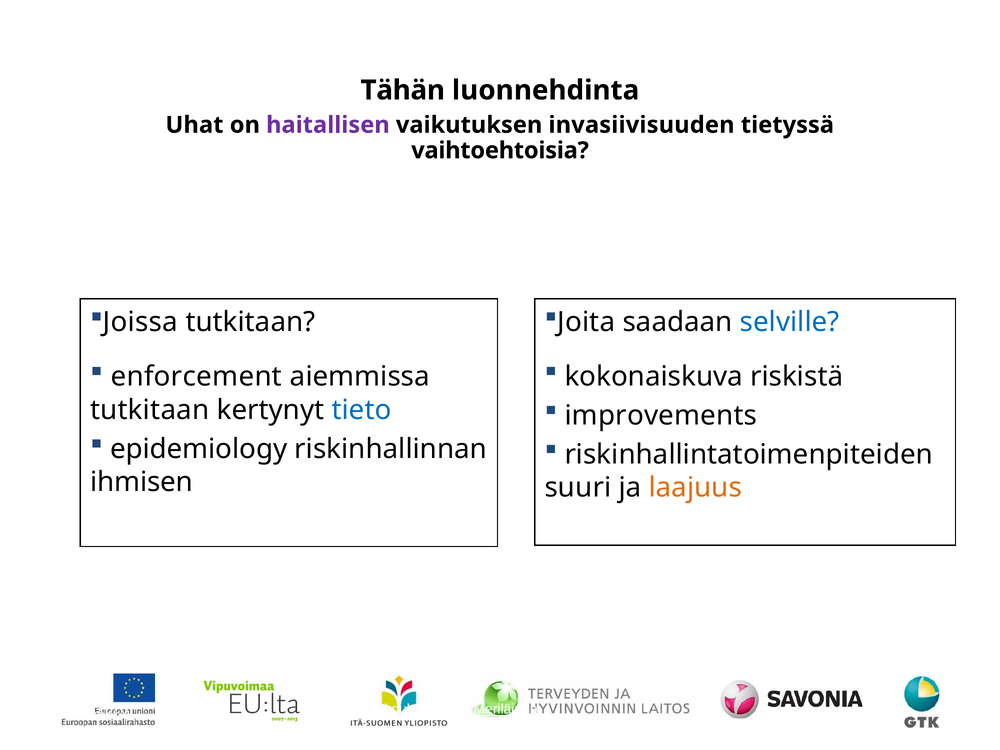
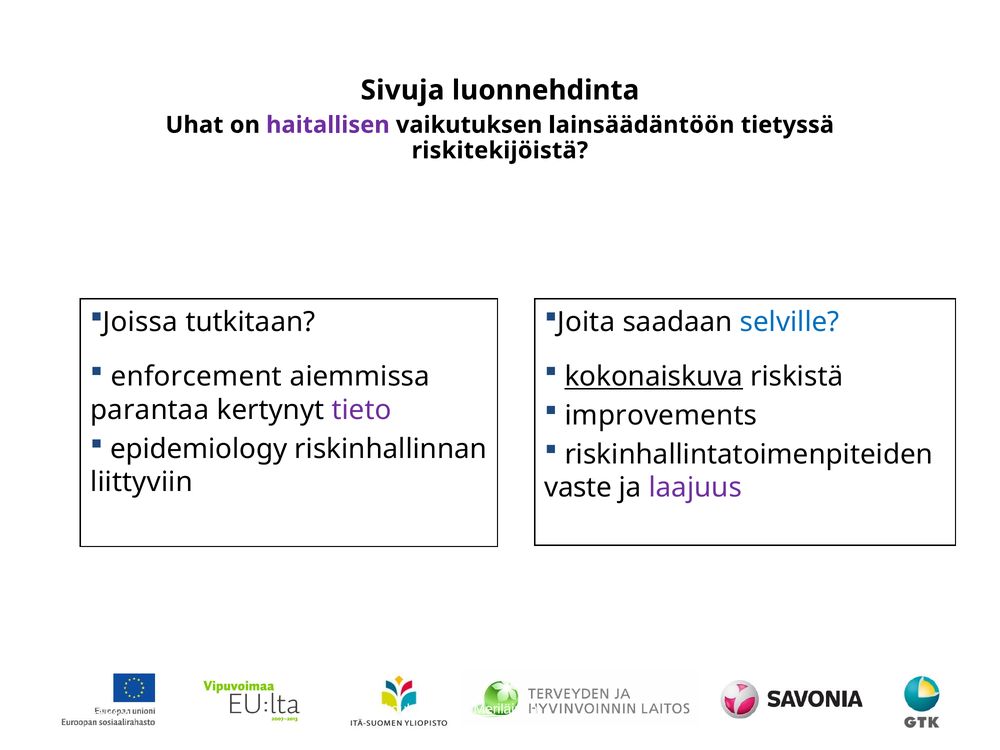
Tähän: Tähän -> Sivuja (402, 90)
invasiivisuuden: invasiivisuuden -> lainsäädäntöön (641, 125)
vaihtoehtoisia: vaihtoehtoisia -> riskitekijöistä (500, 150)
kokonaiskuva underline: none -> present (654, 377)
tutkitaan: tutkitaan -> parantaa (150, 410)
tieto colour: blue -> purple (362, 410)
ihmisen: ihmisen -> liittyviin (141, 482)
suuri: suuri -> vaste (578, 488)
laajuus colour: orange -> purple (695, 488)
